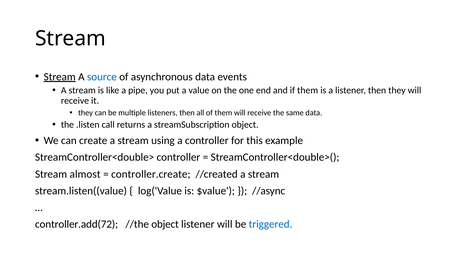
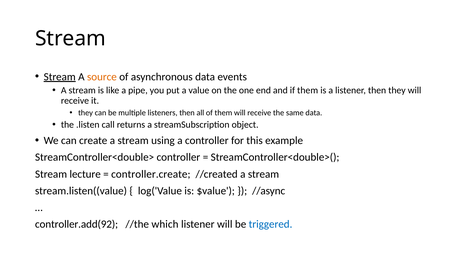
source colour: blue -> orange (102, 77)
almost: almost -> lecture (85, 174)
controller.add(72: controller.add(72 -> controller.add(92 (77, 224)
//the object: object -> which (165, 224)
